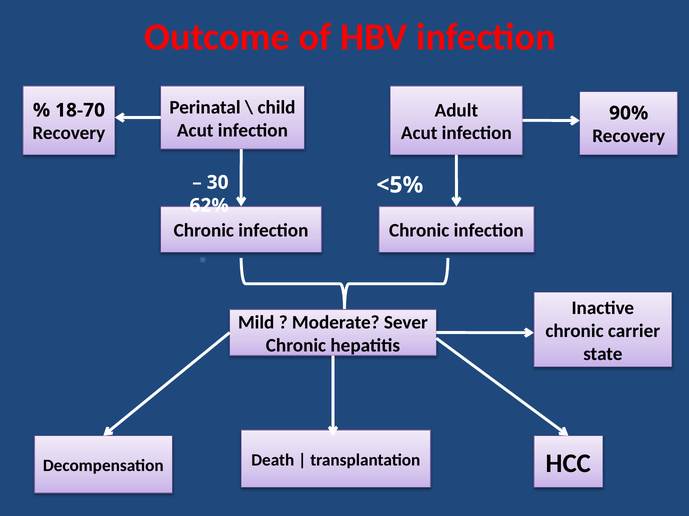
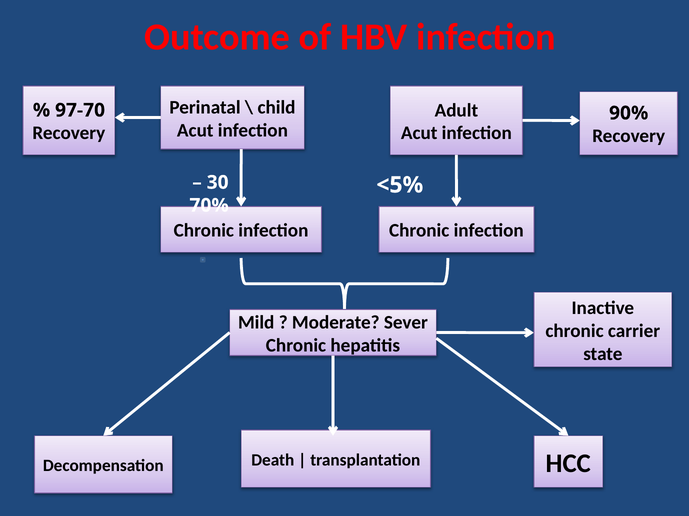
18-70: 18-70 -> 97-70 (80, 110)
62%: 62% -> 70% (209, 206)
